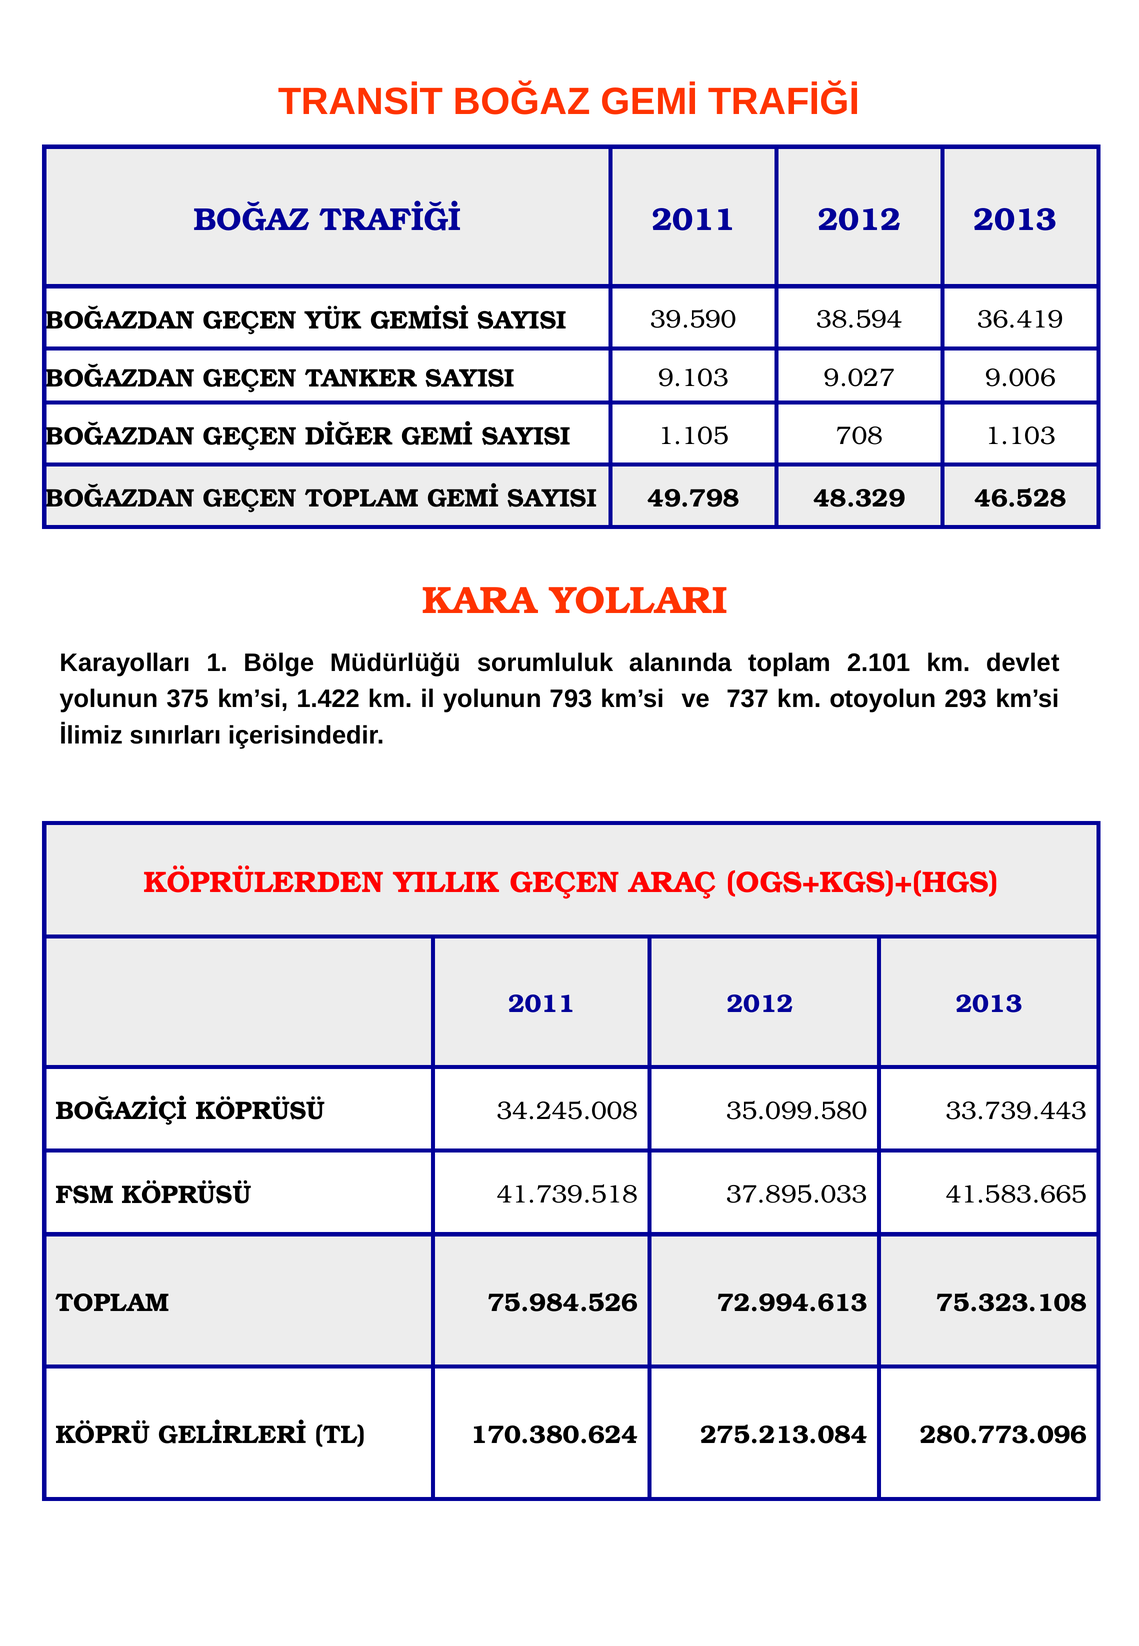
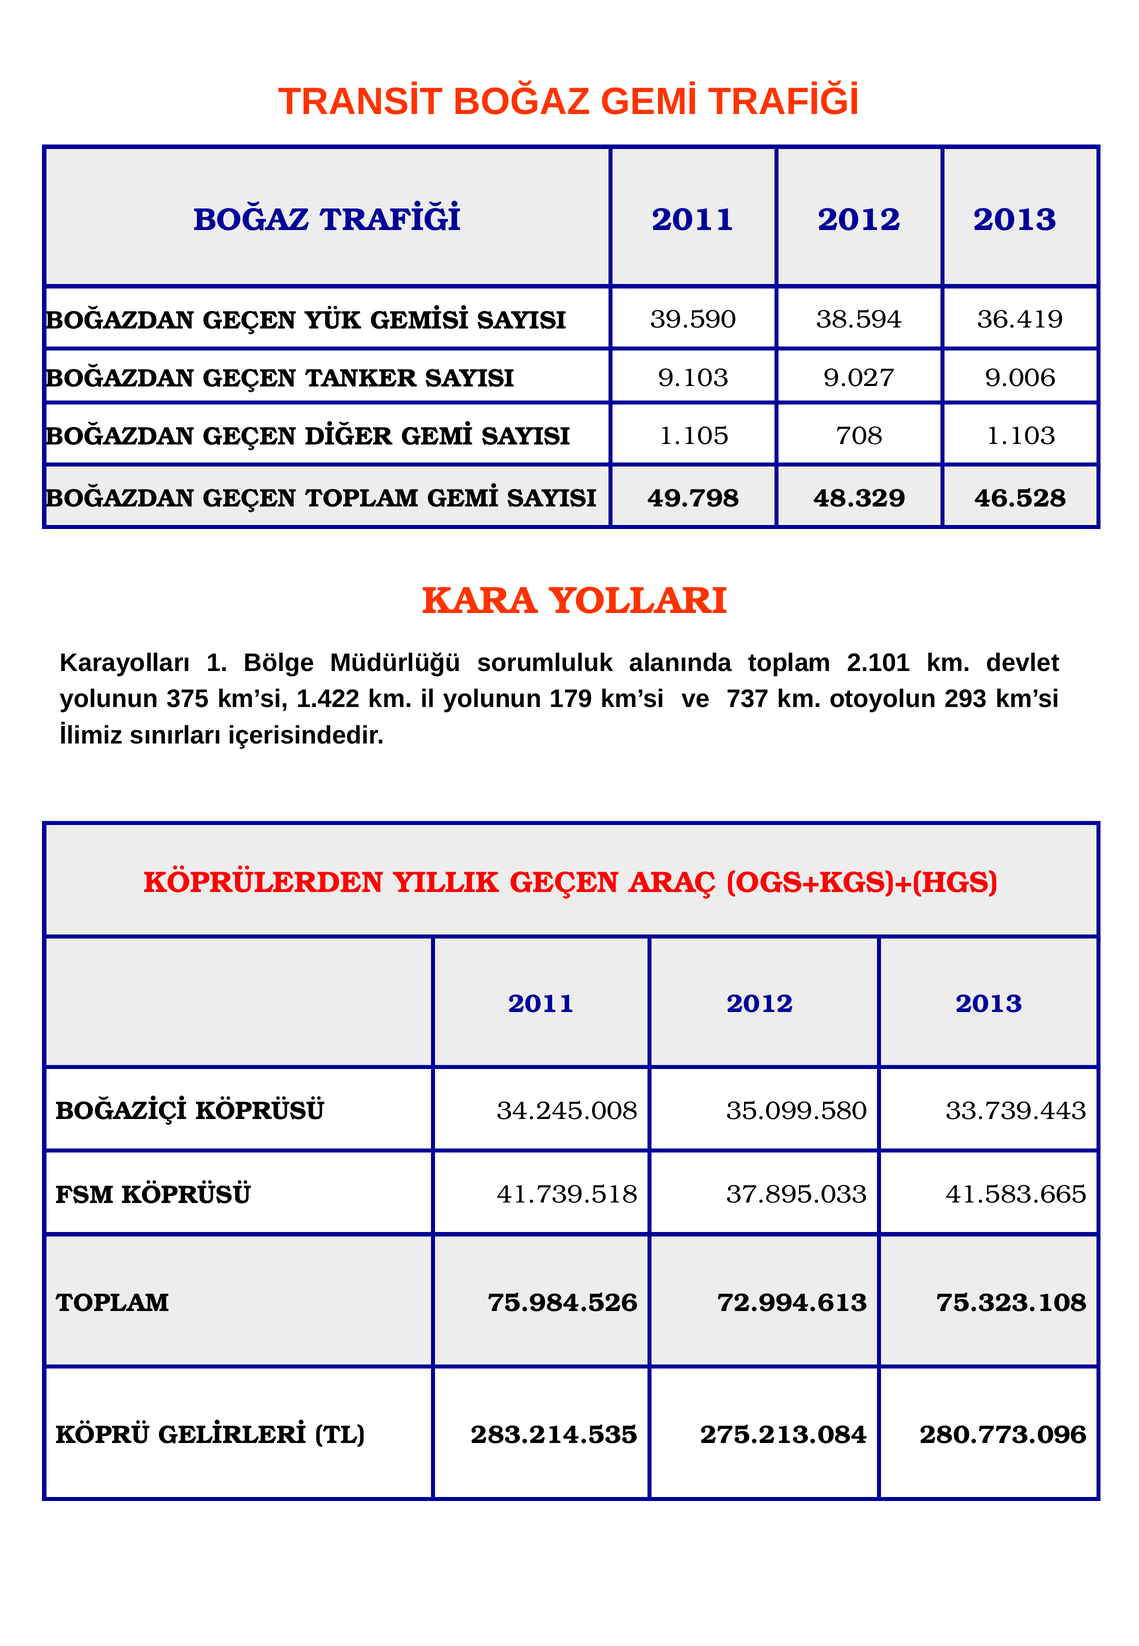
793: 793 -> 179 (571, 699)
170.380.624: 170.380.624 -> 283.214.535 (555, 1434)
